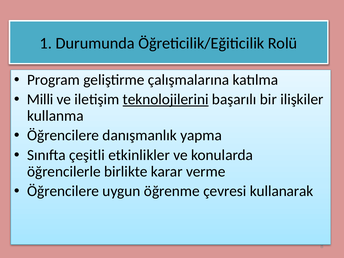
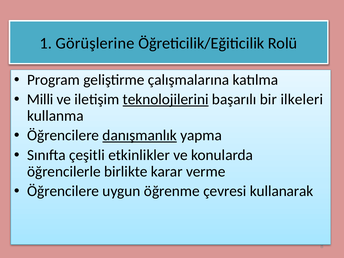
Durumunda: Durumunda -> Görüşlerine (95, 43)
ilişkiler: ilişkiler -> ilkeleri (302, 99)
danışmanlık underline: none -> present (140, 135)
